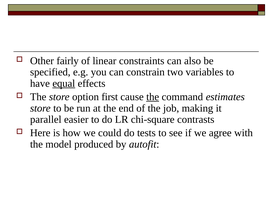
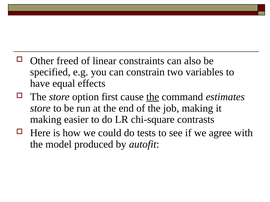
fairly: fairly -> freed (68, 61)
equal underline: present -> none (64, 84)
parallel: parallel -> making (46, 120)
